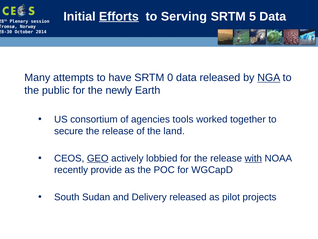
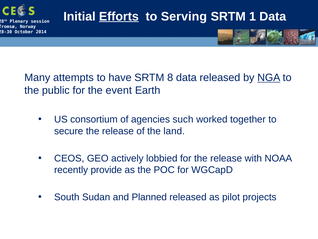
5: 5 -> 1 (253, 16)
0: 0 -> 8 (170, 78)
newly: newly -> event (119, 90)
tools: tools -> such (183, 119)
GEO underline: present -> none (98, 158)
with underline: present -> none (253, 158)
Delivery: Delivery -> Planned (149, 197)
